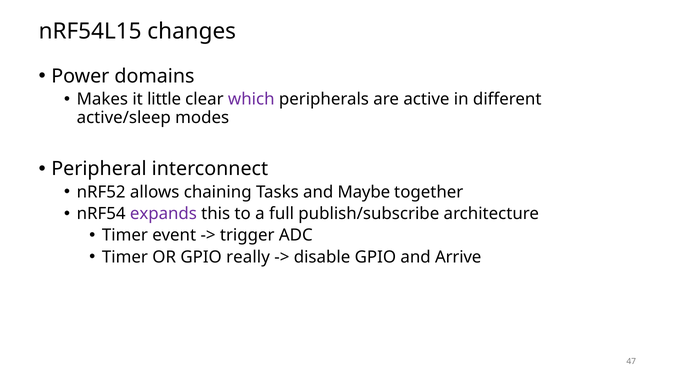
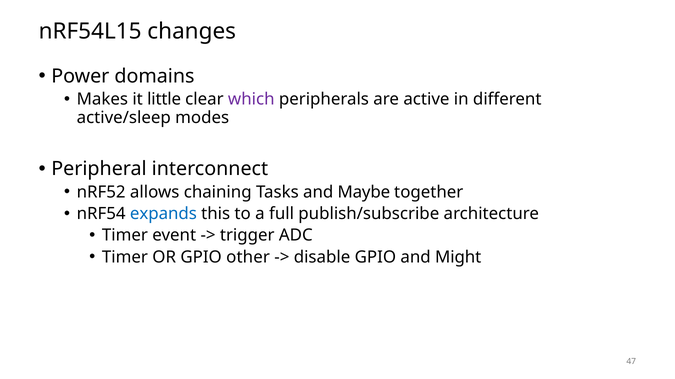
expands colour: purple -> blue (163, 214)
really: really -> other (248, 258)
Arrive: Arrive -> Might (458, 258)
